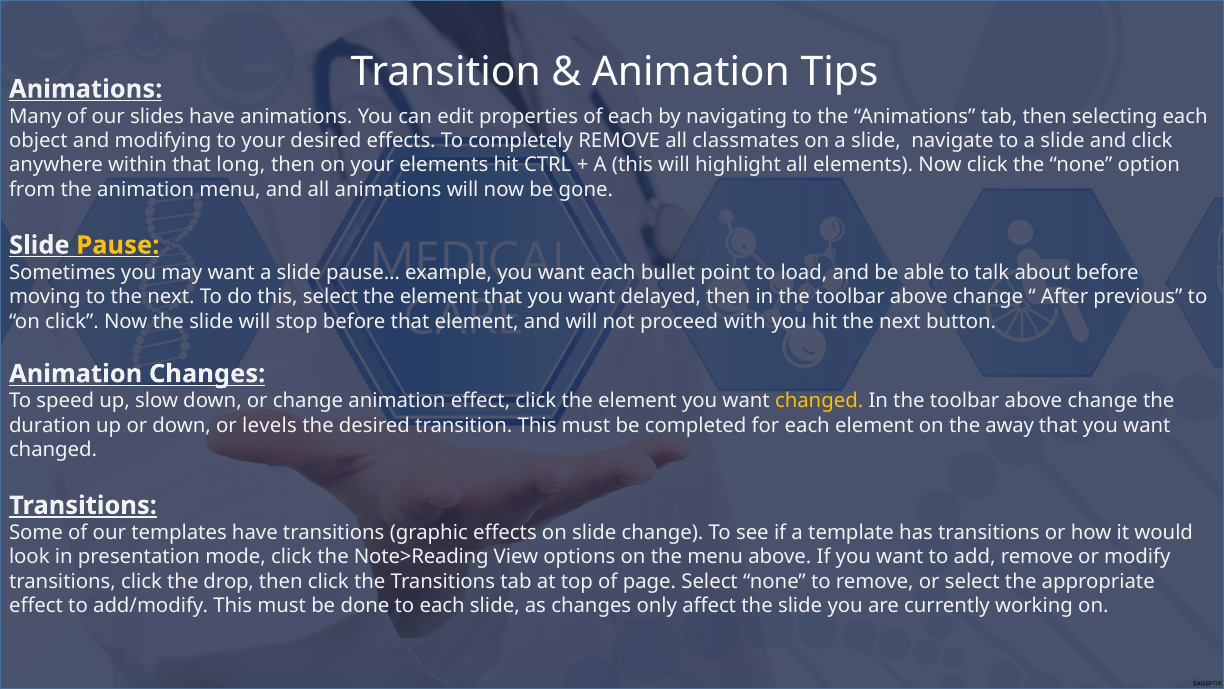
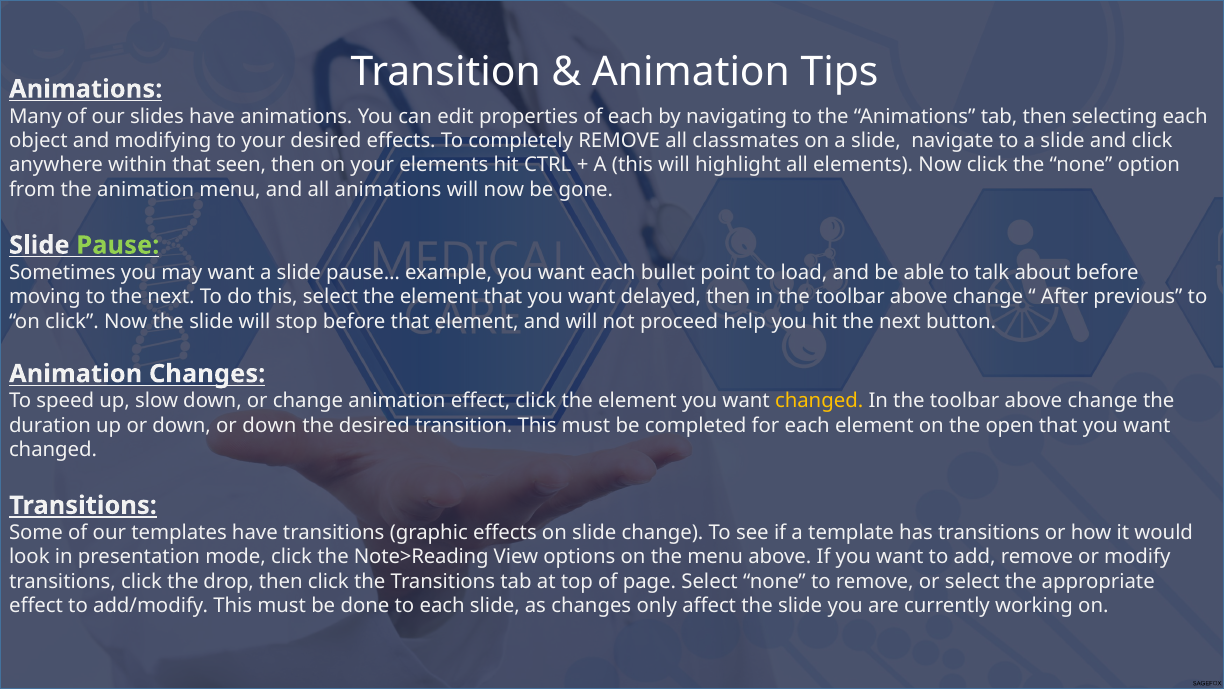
long: long -> seen (241, 165)
Pause colour: yellow -> light green (118, 245)
with: with -> help (745, 321)
down or levels: levels -> down (269, 425)
away: away -> open (1010, 425)
